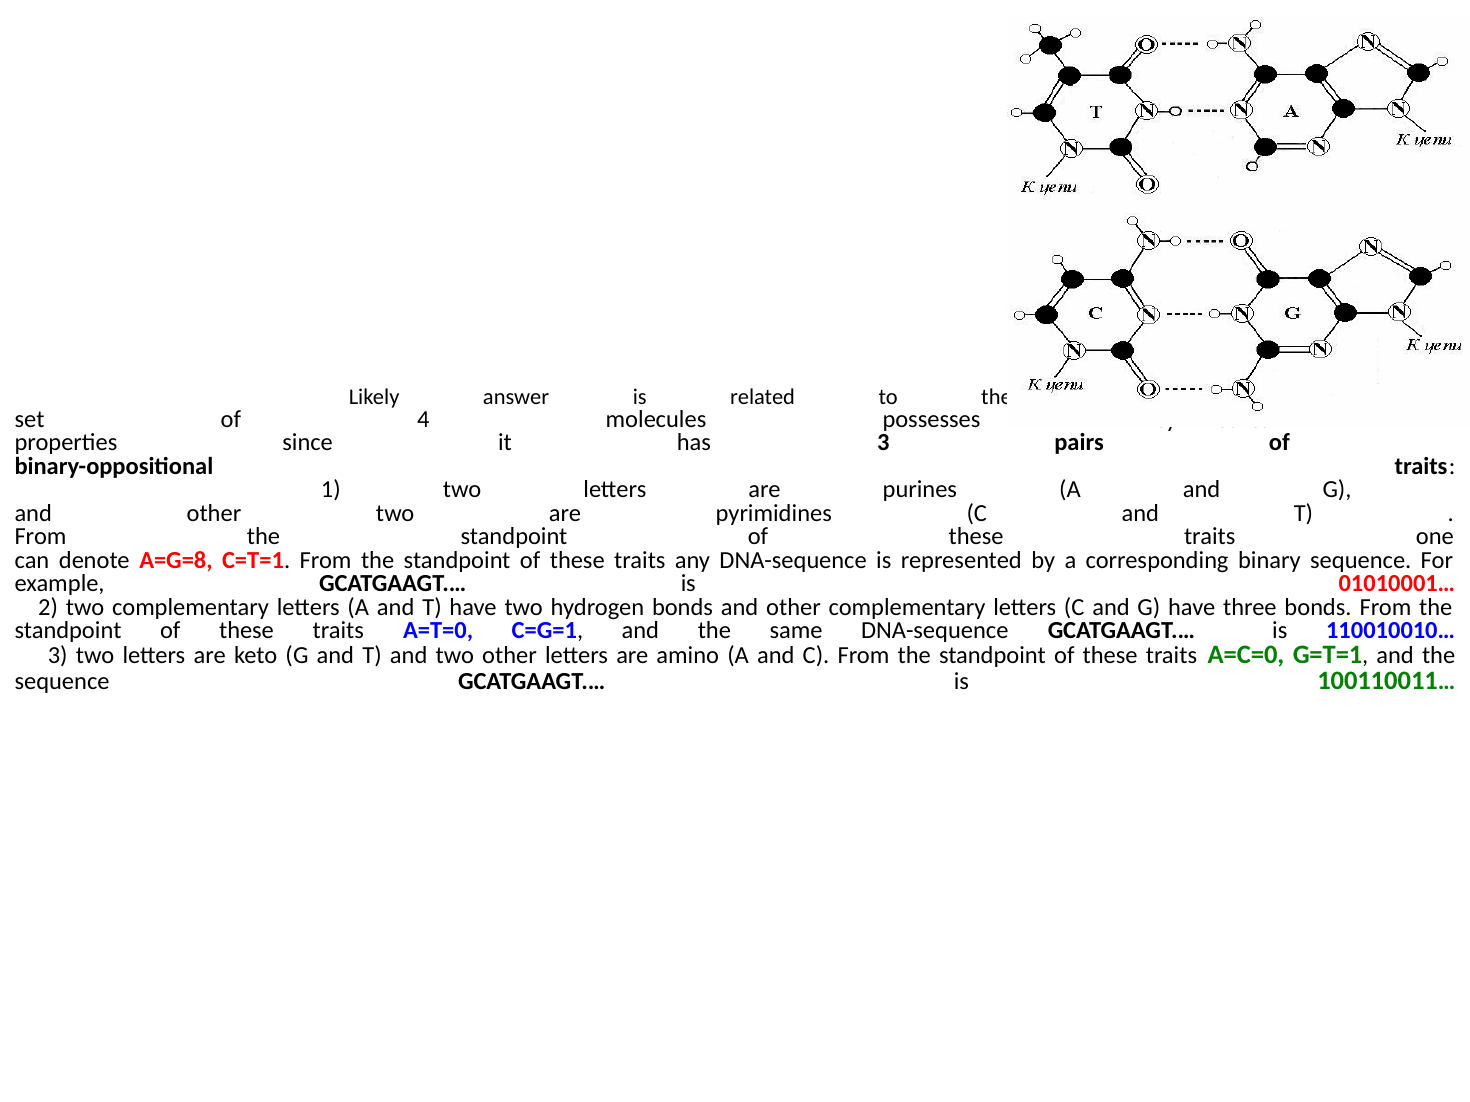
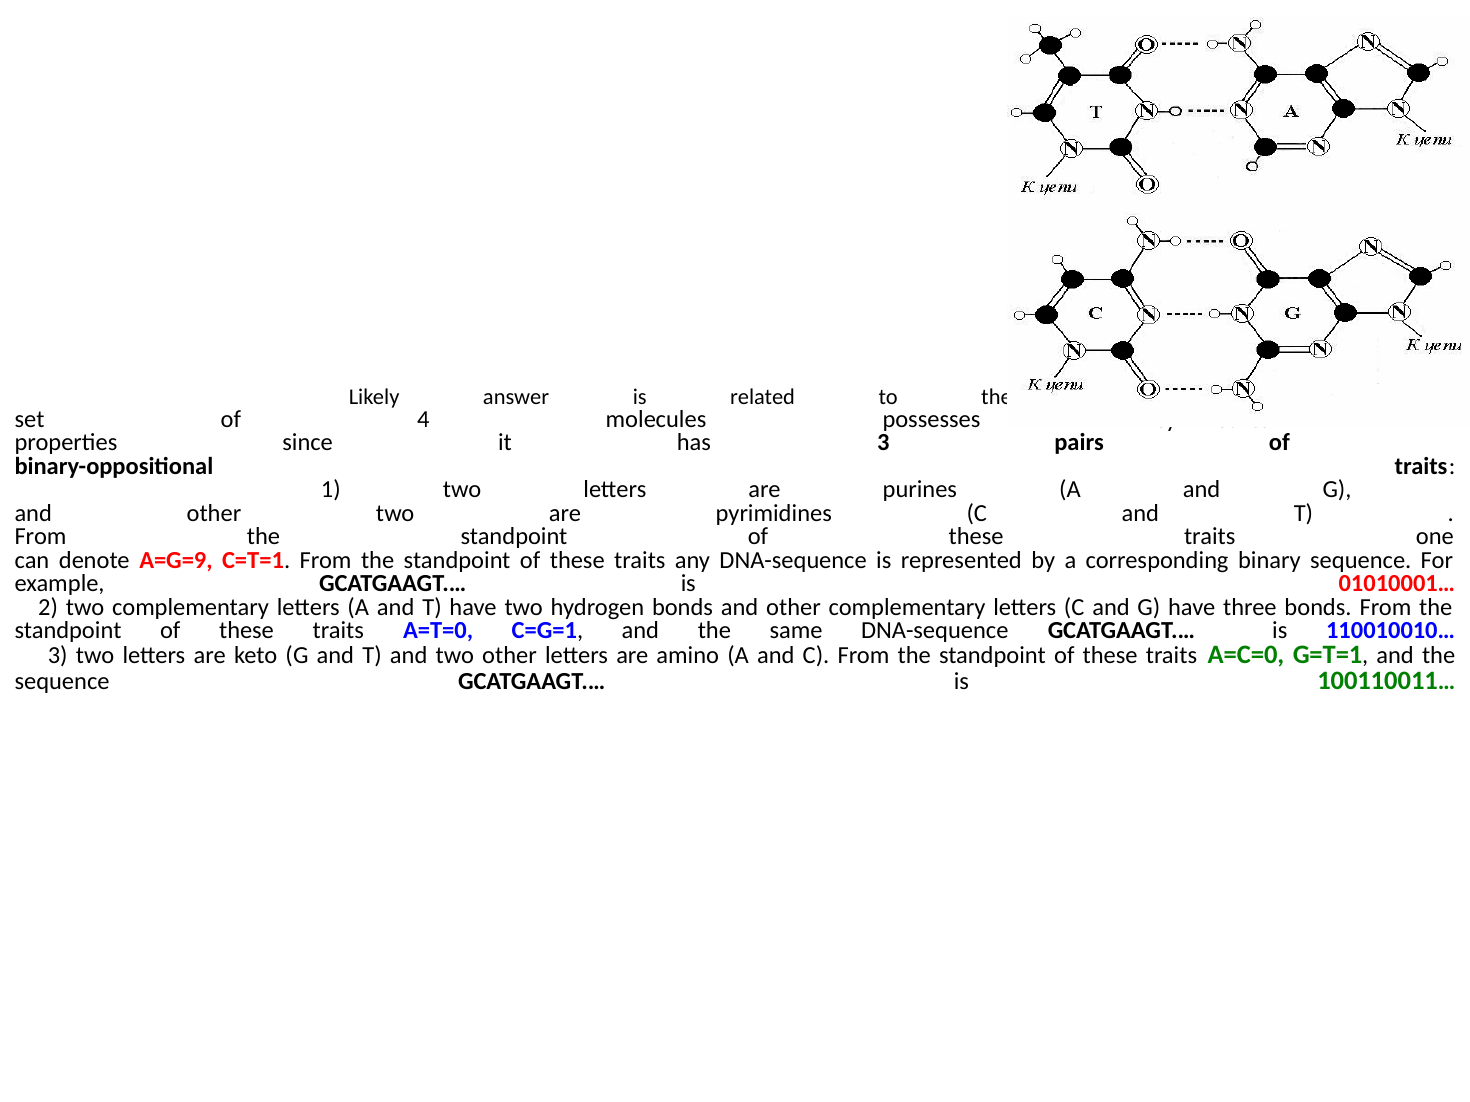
A=G=8: A=G=8 -> A=G=9 (176, 561)
